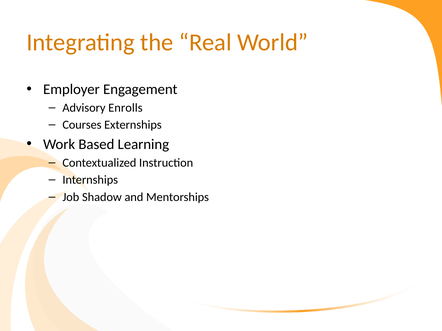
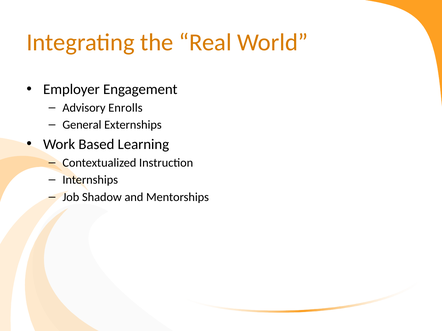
Courses: Courses -> General (82, 125)
